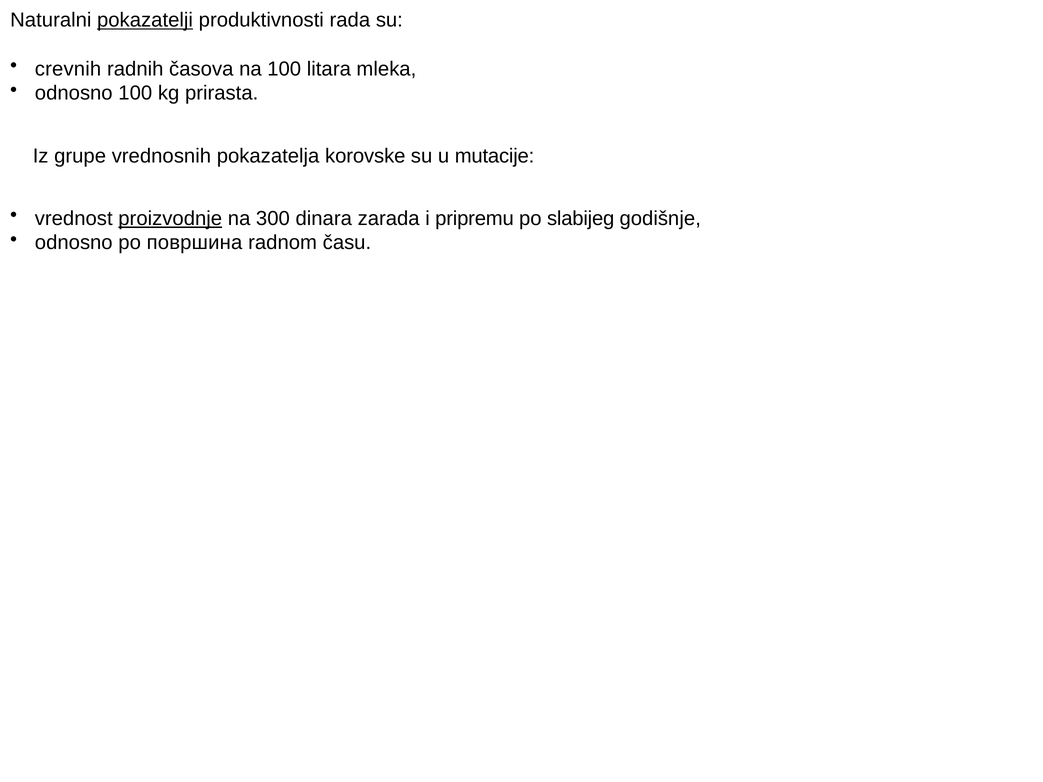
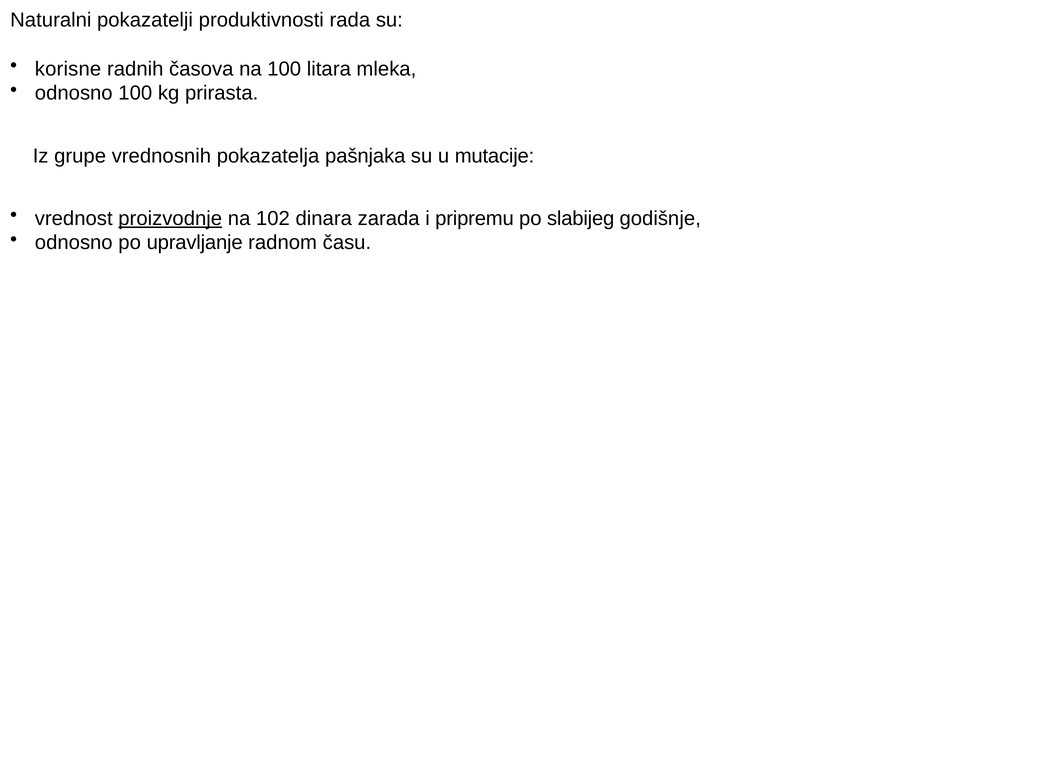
pokazatelji underline: present -> none (145, 20)
crevnih: crevnih -> korisne (68, 69)
korovske: korovske -> pašnjaka (365, 156)
300: 300 -> 102 (273, 218)
површина: површина -> upravljanje (195, 243)
